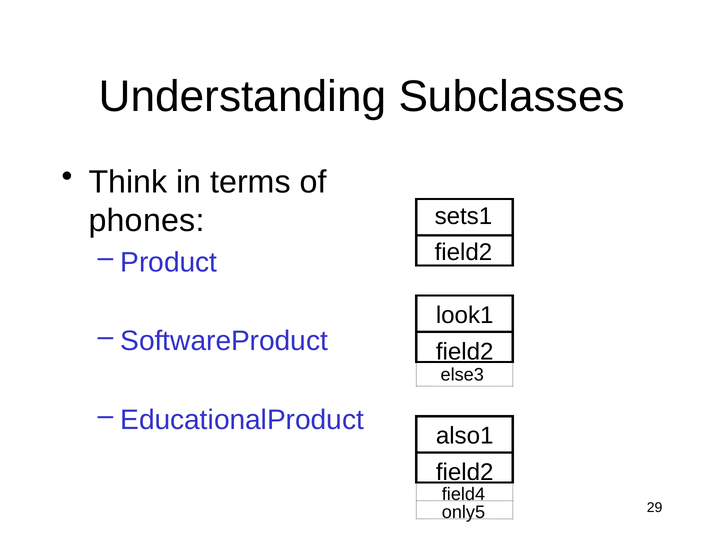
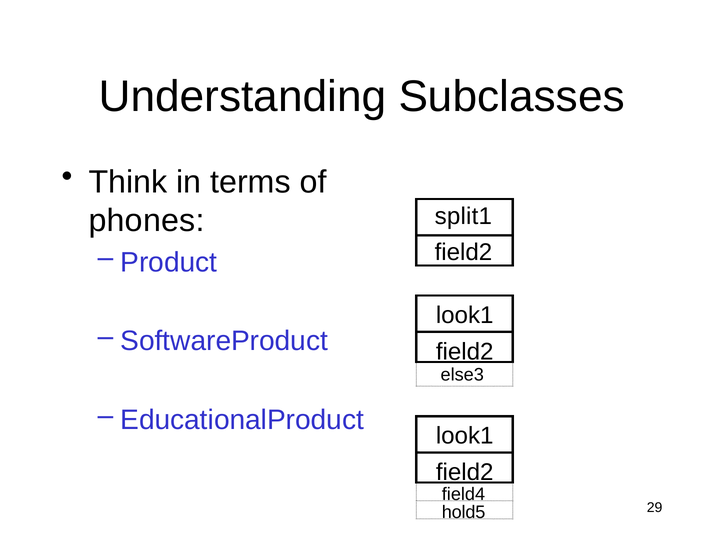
sets1: sets1 -> split1 (463, 216)
also1: also1 -> look1 (465, 436)
only5: only5 -> hold5 (464, 512)
